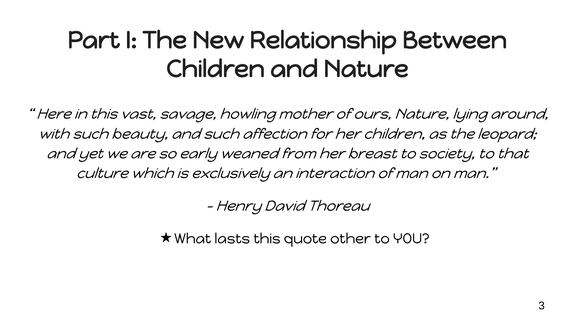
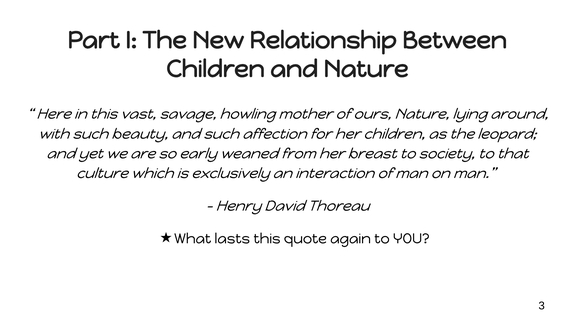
other: other -> again (351, 239)
